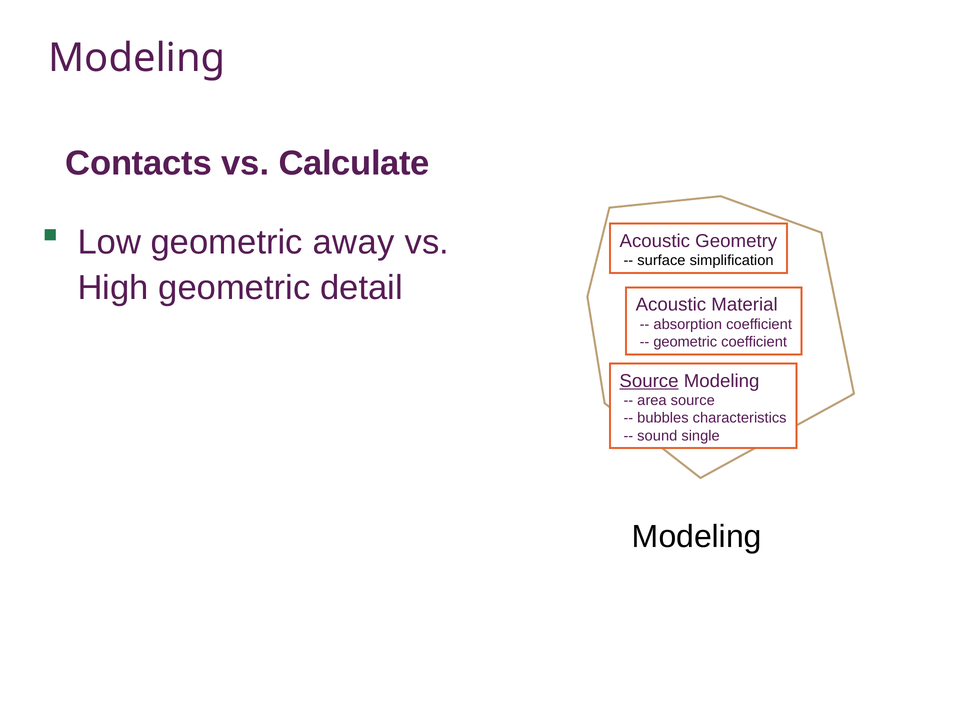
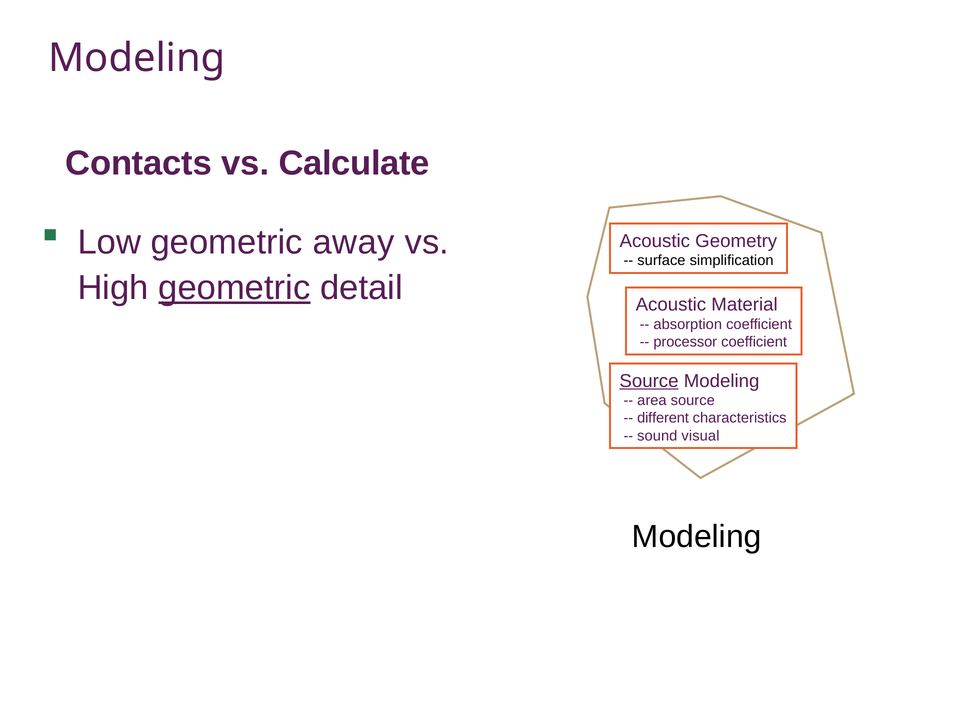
geometric underline: none -> present (234, 288)
geometric: geometric -> processor (685, 342)
bubbles: bubbles -> different (663, 418)
single: single -> visual (700, 436)
